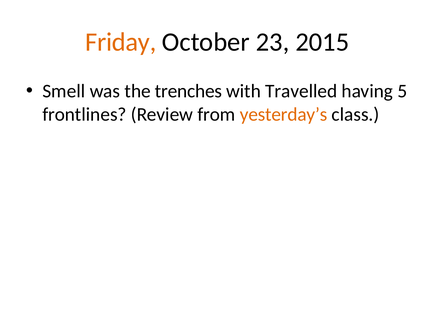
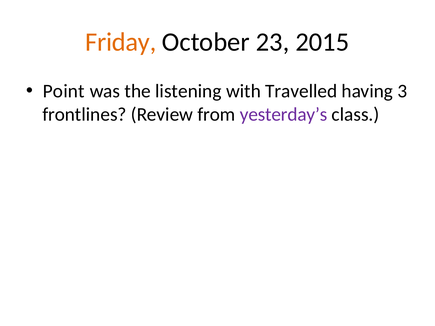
Smell: Smell -> Point (64, 91)
trenches: trenches -> listening (188, 91)
5: 5 -> 3 (402, 91)
yesterday’s colour: orange -> purple (284, 114)
